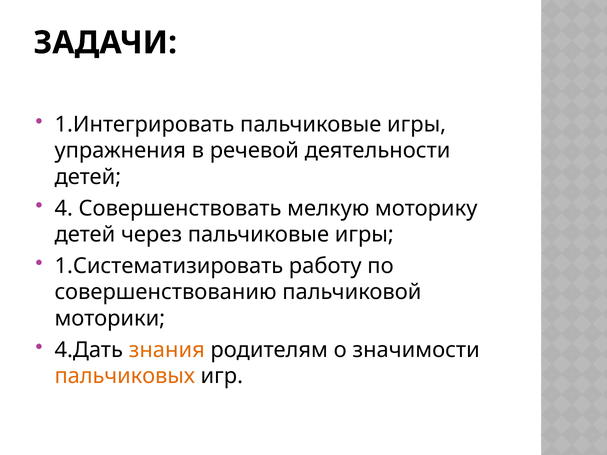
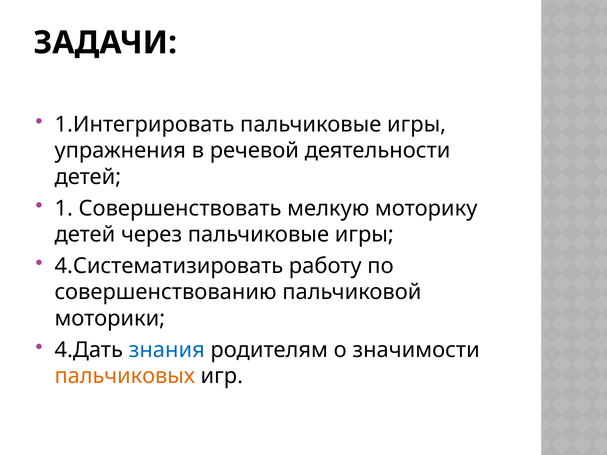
4: 4 -> 1 (64, 208)
1.Систематизировать: 1.Систематизировать -> 4.Систематизировать (169, 266)
знания colour: orange -> blue (167, 350)
